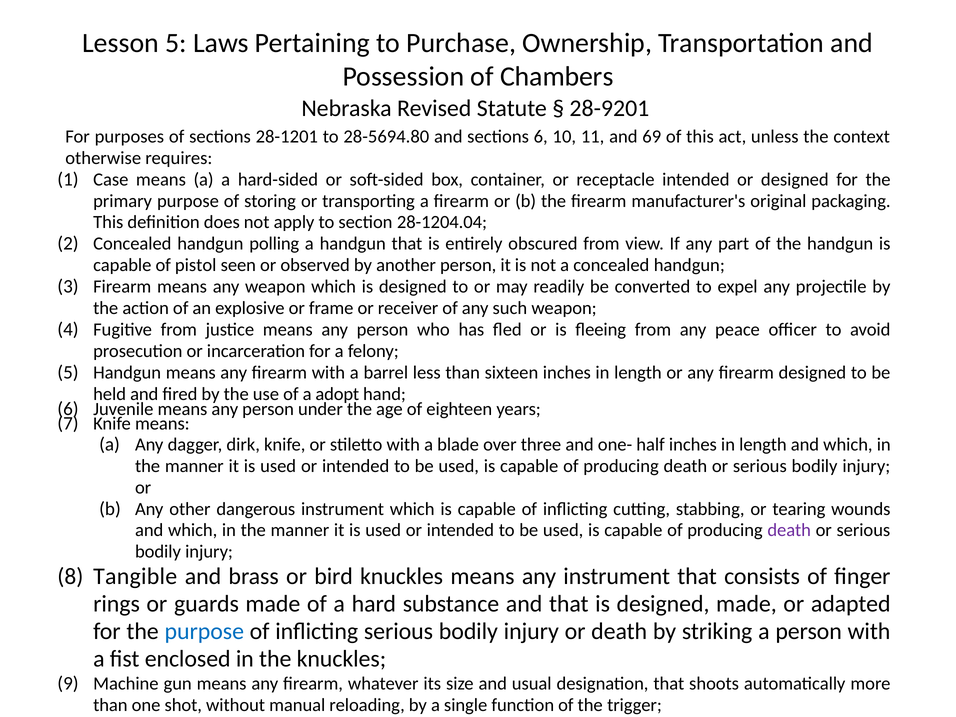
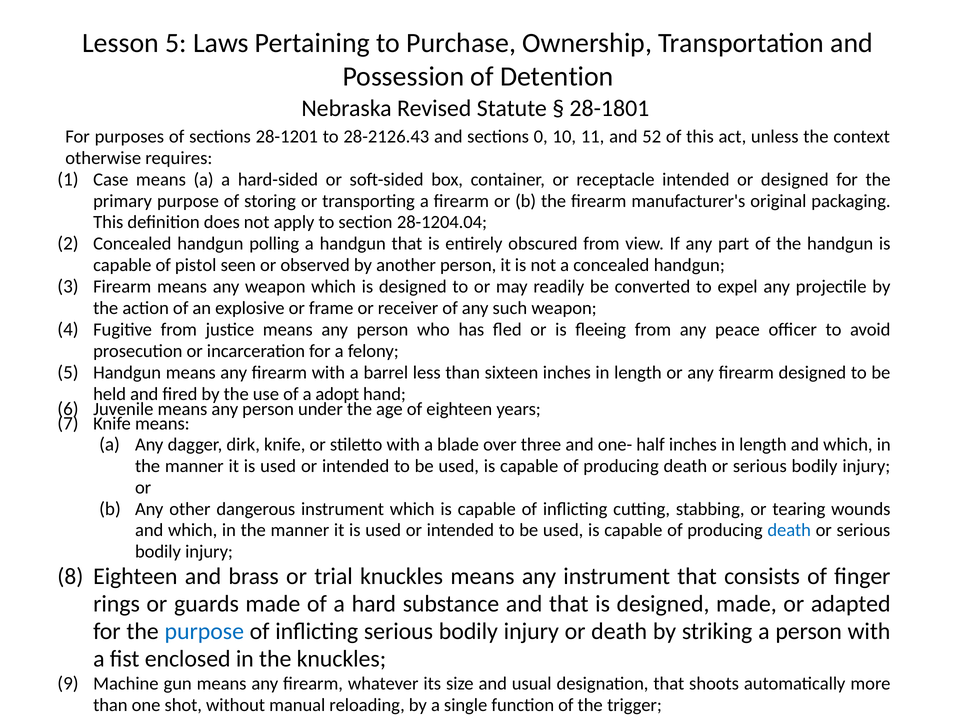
Chambers: Chambers -> Detention (557, 76)
28-9201: 28-9201 -> 28-1801 (609, 108)
28-5694.80: 28-5694.80 -> 28-2126.43 (386, 137)
sections 6: 6 -> 0 (541, 137)
69: 69 -> 52 (652, 137)
death colour: purple -> blue (789, 530)
Tangible: Tangible -> Eighteen (135, 576)
bird: bird -> trial (334, 576)
